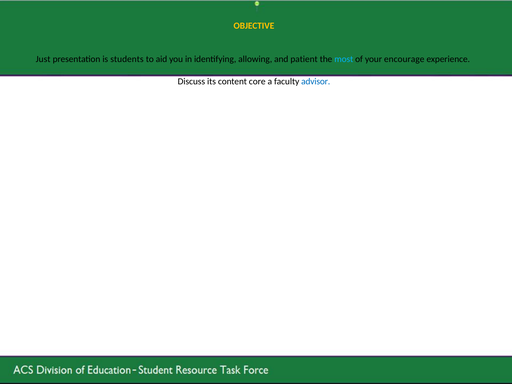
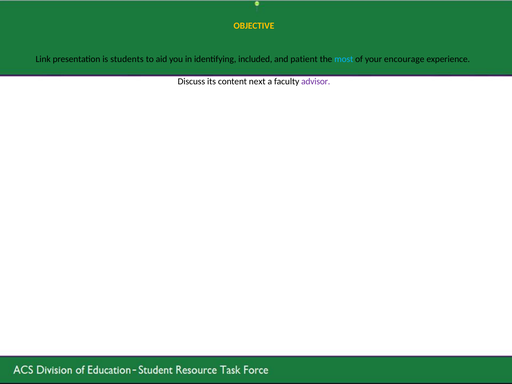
Just: Just -> Link (43, 59)
allowing: allowing -> included (255, 59)
core: core -> next (257, 81)
advisor colour: blue -> purple (316, 81)
